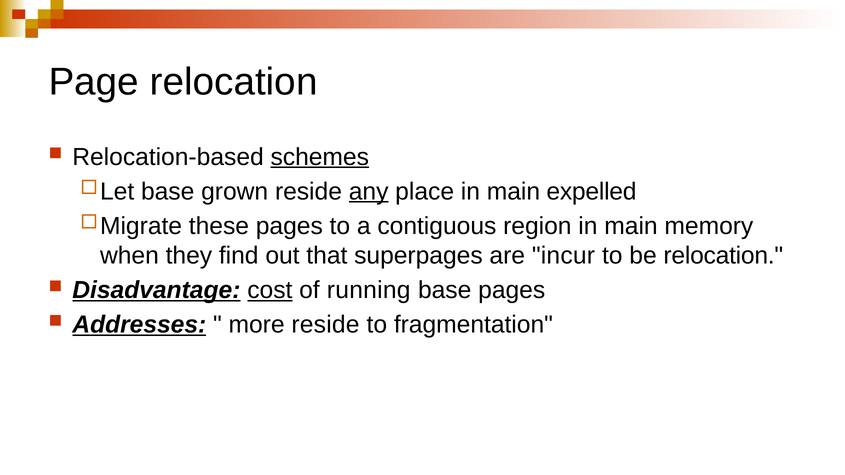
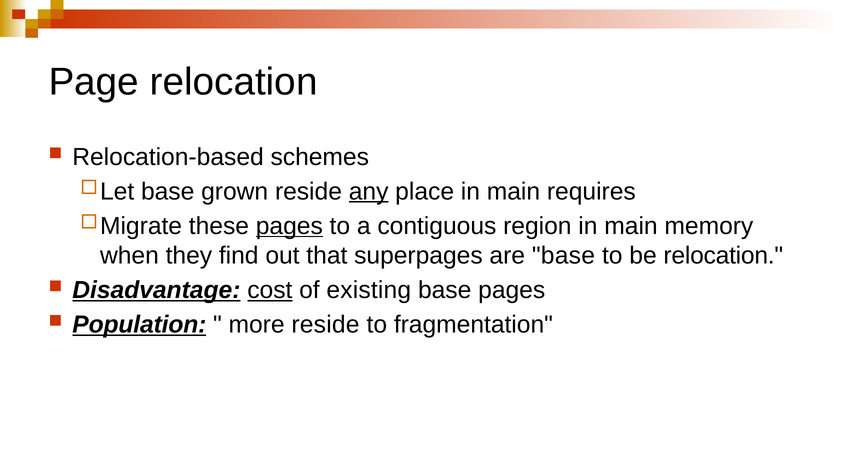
schemes underline: present -> none (320, 157)
expelled: expelled -> requires (591, 192)
pages underline: none -> present (289, 226)
are incur: incur -> base (563, 256)
running: running -> existing (369, 290)
Addresses: Addresses -> Population (139, 325)
